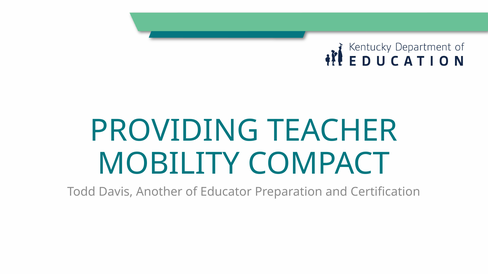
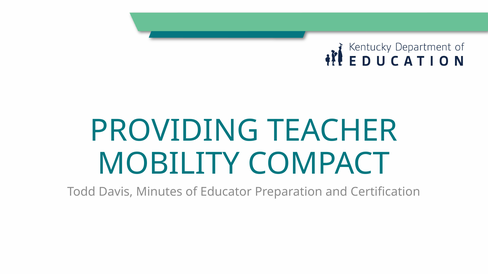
Another: Another -> Minutes (159, 192)
